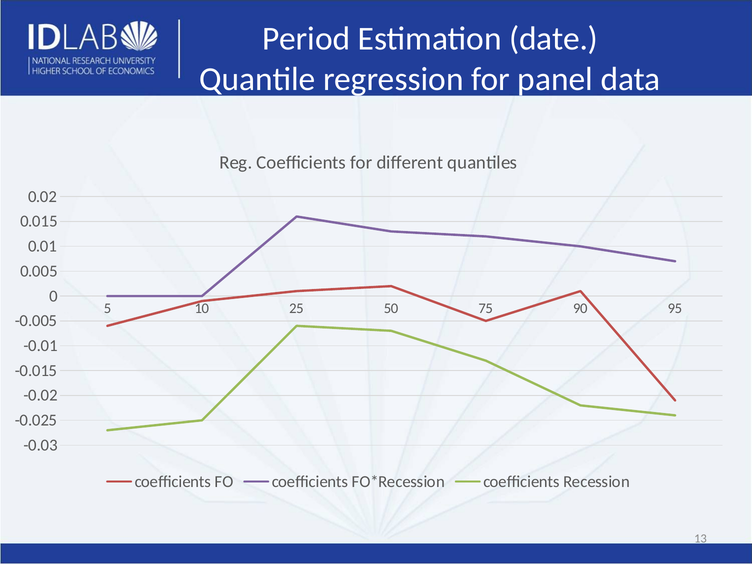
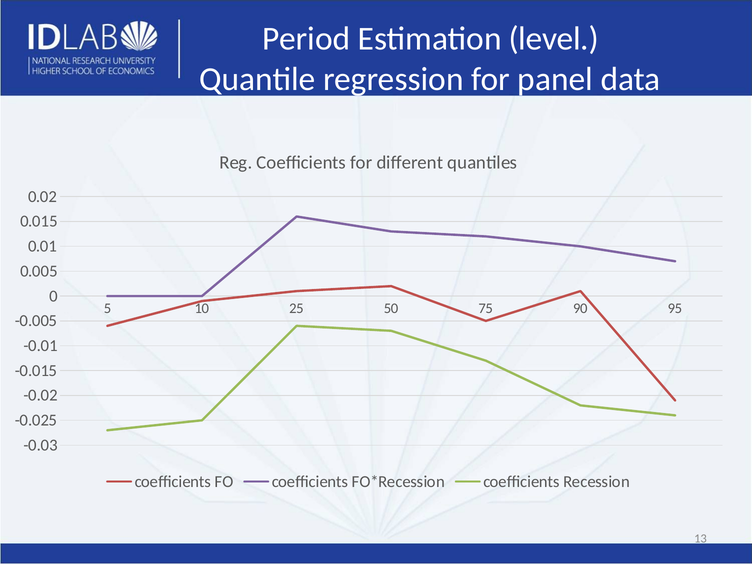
date: date -> level (554, 39)
